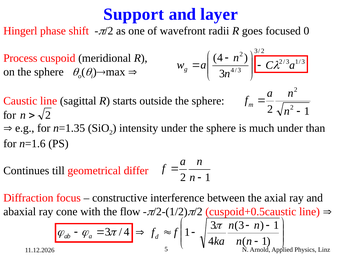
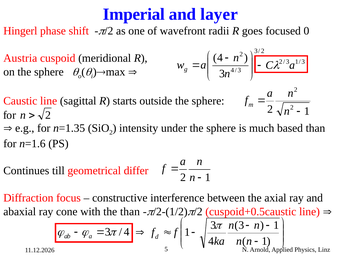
Support: Support -> Imperial (134, 14)
Process: Process -> Austria (20, 58)
much under: under -> based (290, 128)
the flow: flow -> than (130, 212)
